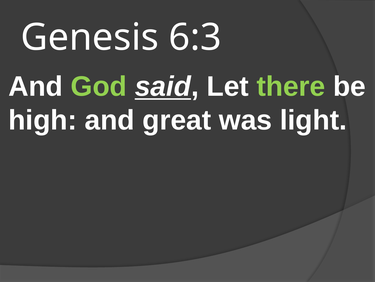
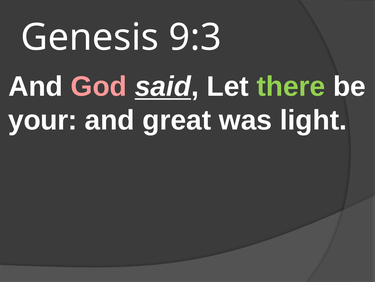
6:3: 6:3 -> 9:3 (195, 37)
God colour: light green -> pink (99, 86)
high: high -> your (43, 120)
